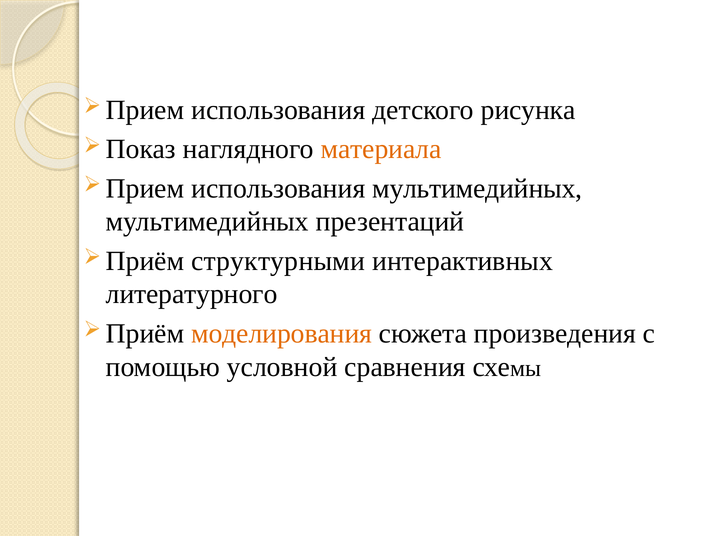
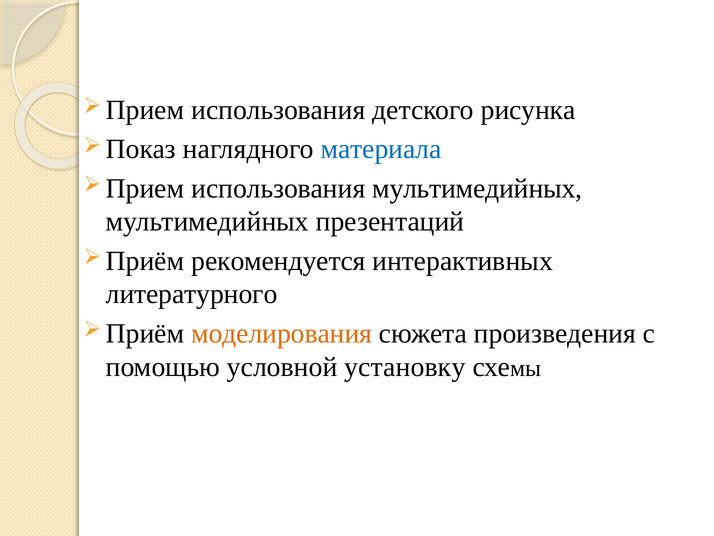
материала colour: orange -> blue (381, 149)
структурными: структурными -> рекомендуется (278, 261)
сравнения: сравнения -> установку (405, 367)
